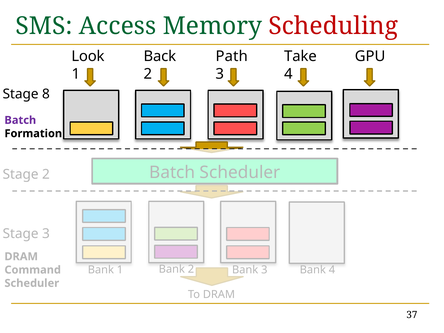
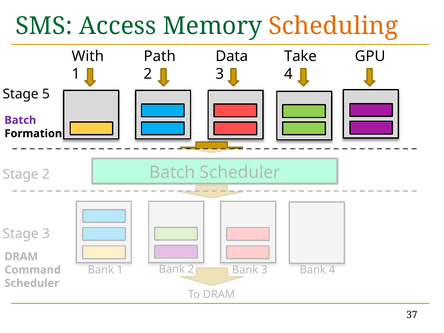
Scheduling colour: red -> orange (333, 26)
Look: Look -> With (88, 56)
Back: Back -> Path (160, 56)
Path: Path -> Data (232, 56)
8: 8 -> 5 (46, 94)
